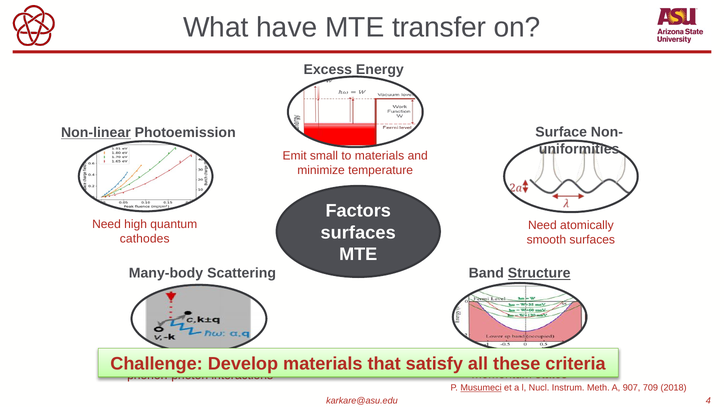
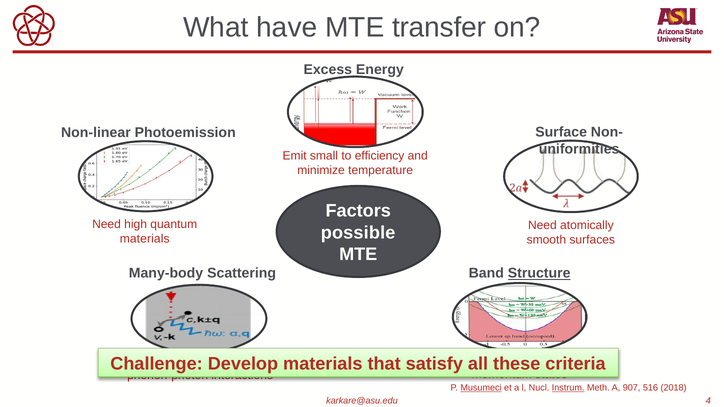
Non-linear underline: present -> none (96, 133)
to materials: materials -> efficiency (380, 156)
surfaces: surfaces -> possible (358, 233)
cathodes: cathodes -> materials (145, 239)
Instrum underline: none -> present (568, 388)
709: 709 -> 516 (650, 388)
